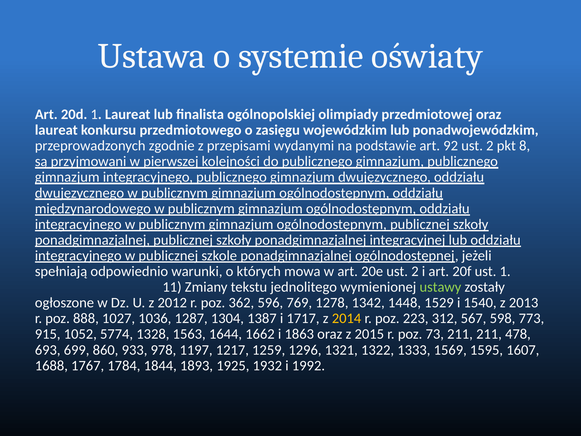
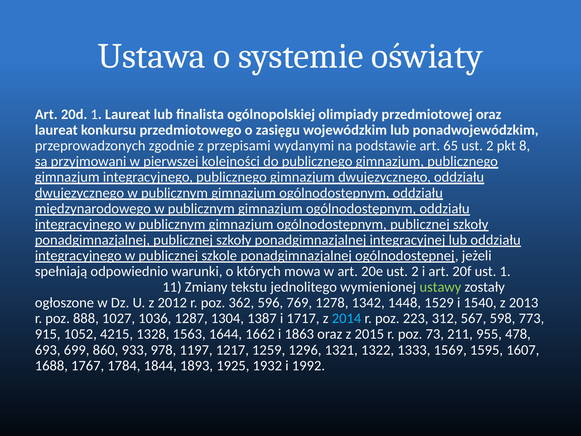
92: 92 -> 65 (451, 146)
2014 colour: yellow -> light blue (347, 318)
5774: 5774 -> 4215 (117, 334)
211 211: 211 -> 955 (489, 334)
